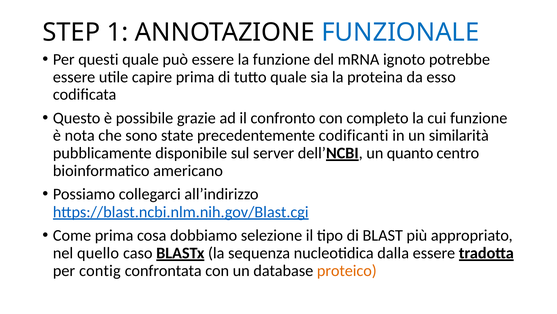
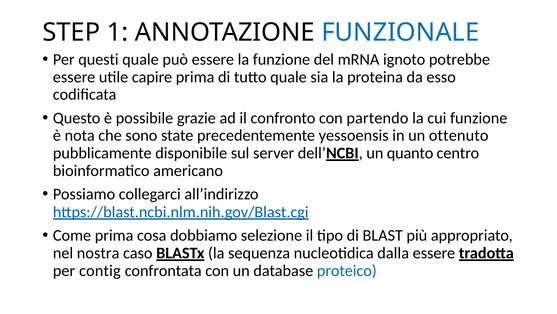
completo: completo -> partendo (377, 118)
codificanti: codificanti -> yessoensis (354, 135)
similarità: similarità -> ottenuto (459, 135)
quello: quello -> nostra (98, 252)
proteico colour: orange -> blue (347, 270)
